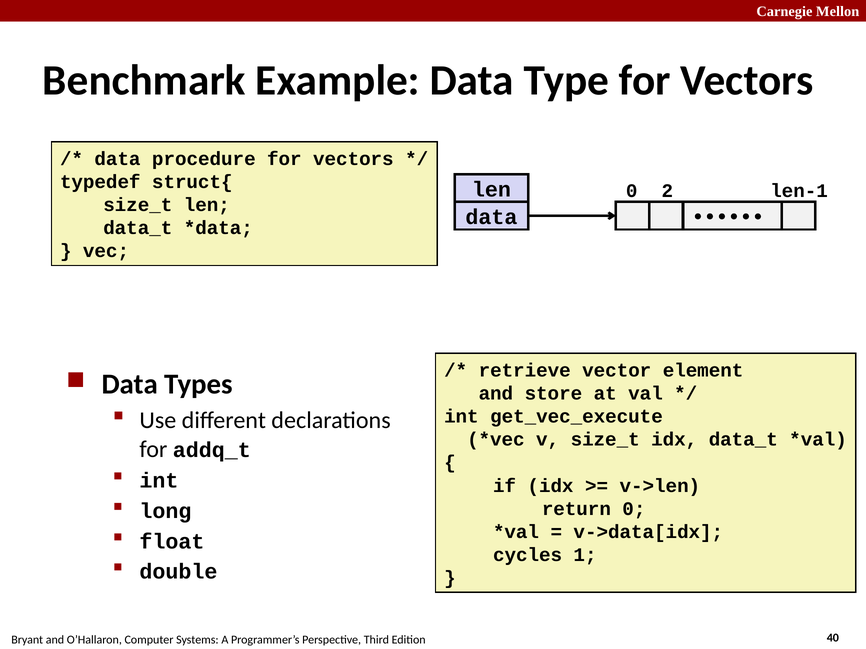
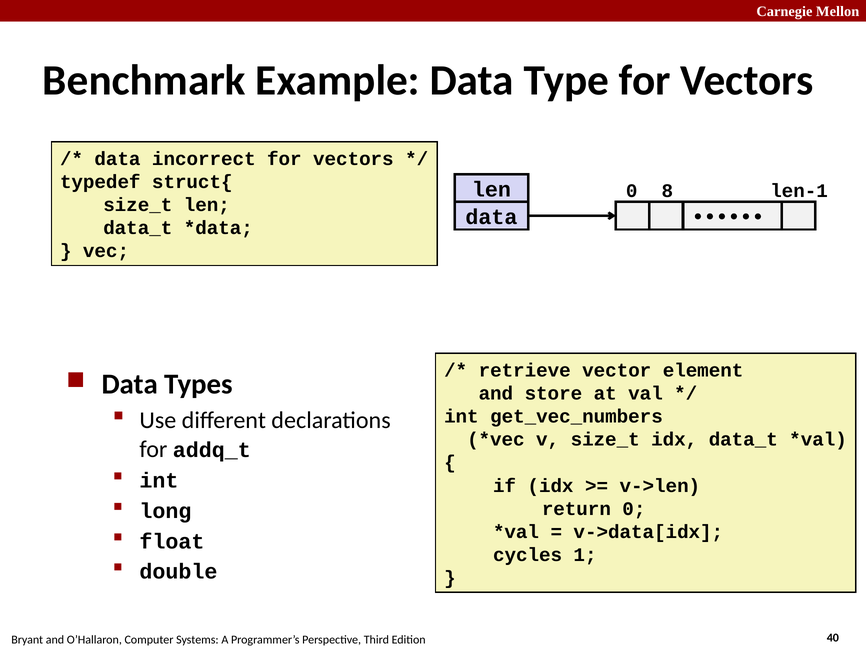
procedure: procedure -> incorrect (204, 159)
2: 2 -> 8 (667, 191)
get_vec_execute: get_vec_execute -> get_vec_numbers (576, 417)
